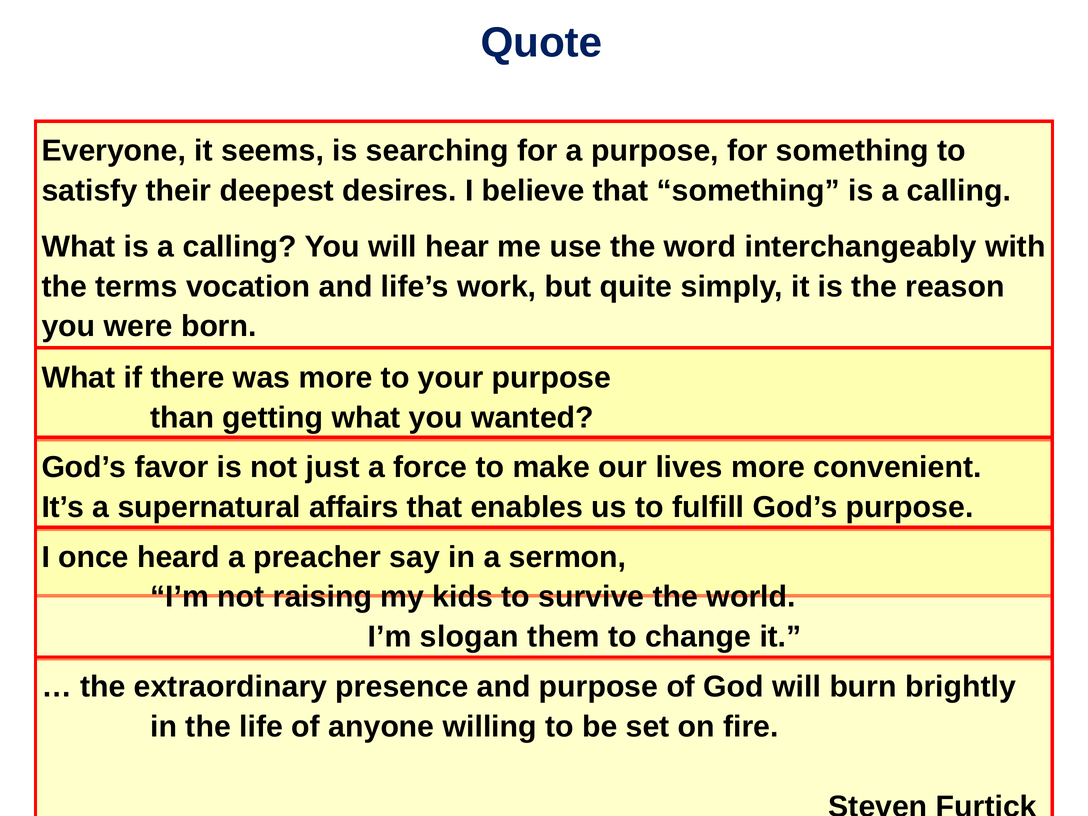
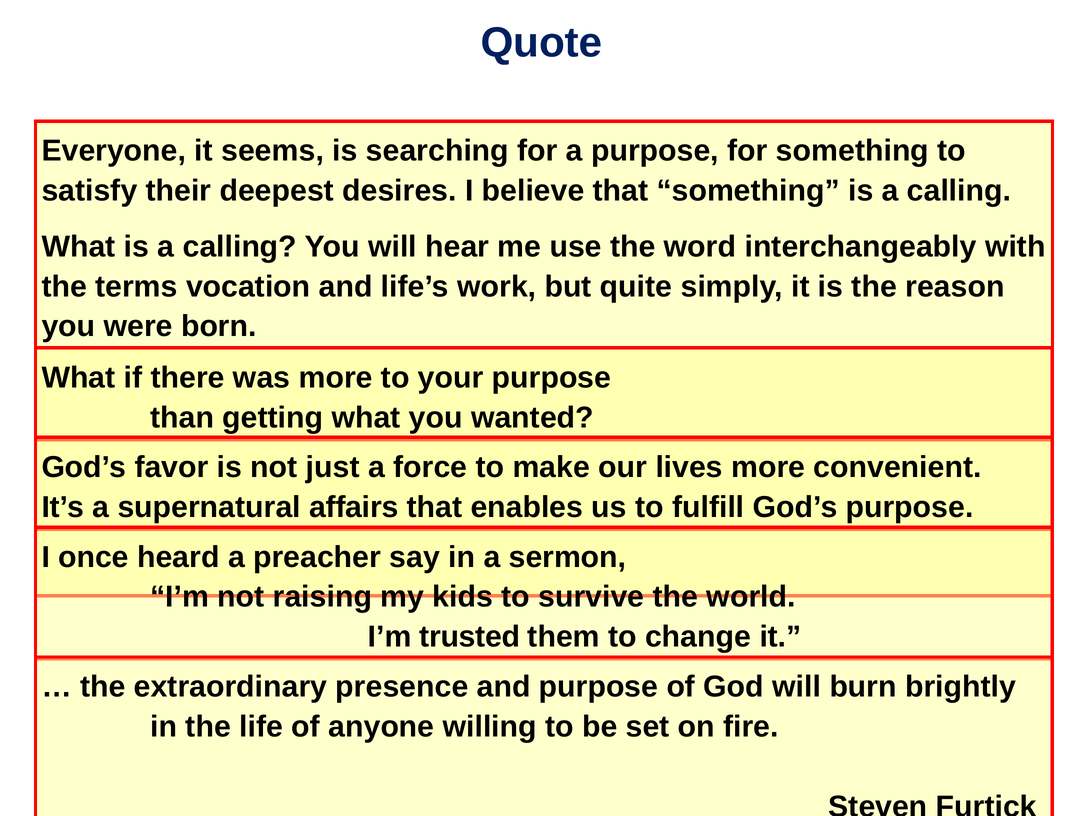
slogan: slogan -> trusted (470, 637)
